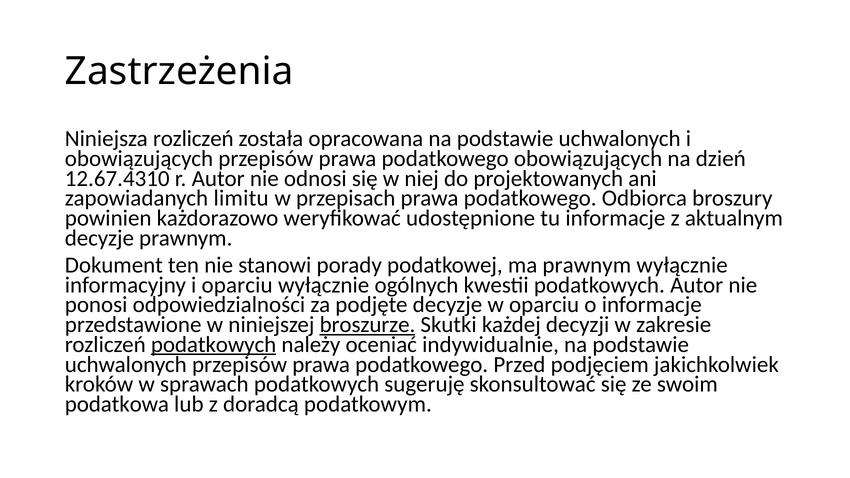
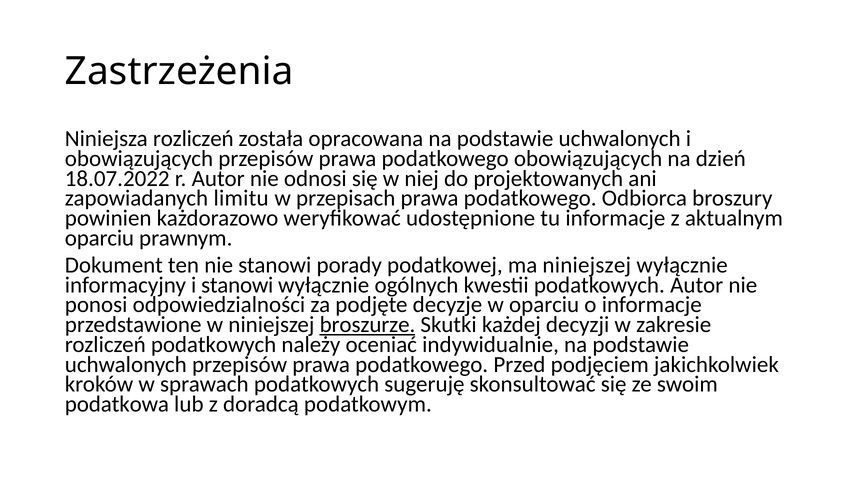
12.67.4310: 12.67.4310 -> 18.07.2022 (117, 179)
decyzje: decyzje -> oparciu (99, 238)
ma prawnym: prawnym -> niniejszej (587, 265)
i oparciu: oparciu -> stanowi (237, 285)
podatkowych underline: present -> none (214, 345)
